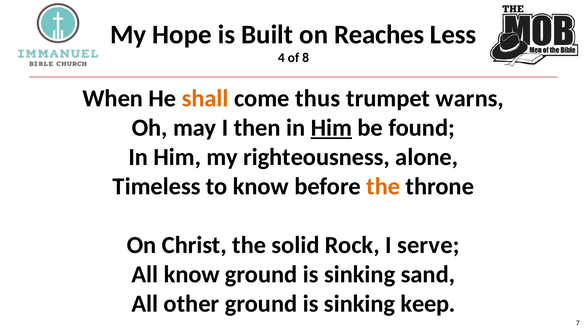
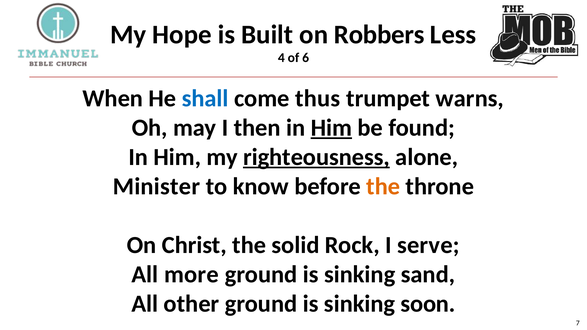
Reaches: Reaches -> Robbers (379, 35)
8: 8 -> 6 (306, 58)
shall colour: orange -> blue (205, 98)
righteousness underline: none -> present (316, 157)
Timeless: Timeless -> Minister (156, 186)
All know: know -> more (191, 274)
keep: keep -> soon (428, 304)
